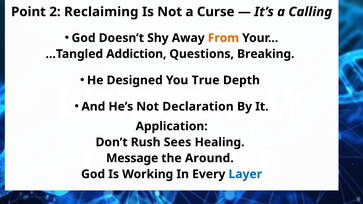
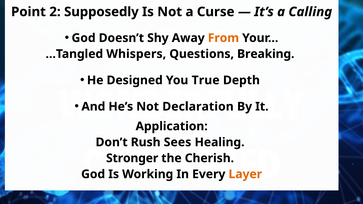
Reclaiming: Reclaiming -> Supposedly (101, 12)
Addiction: Addiction -> Whispers (136, 54)
Message: Message -> Stronger (132, 158)
Around: Around -> Cherish (209, 158)
Layer colour: blue -> orange (245, 174)
